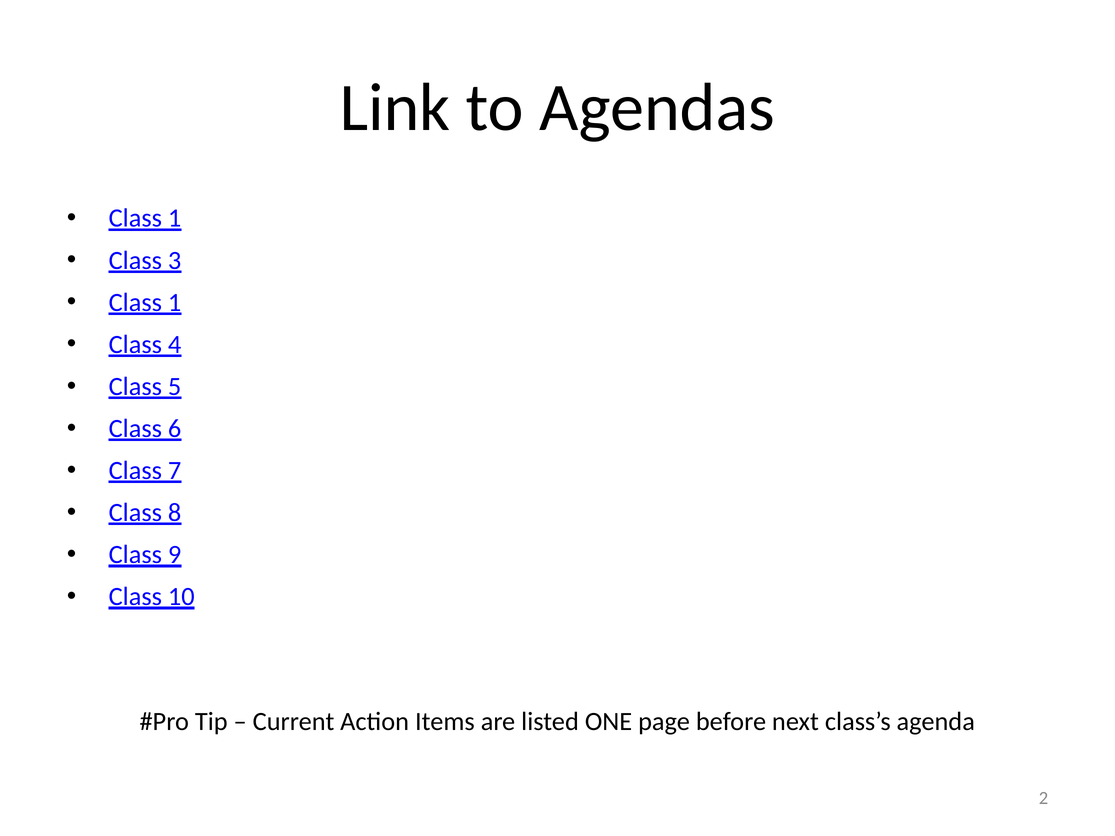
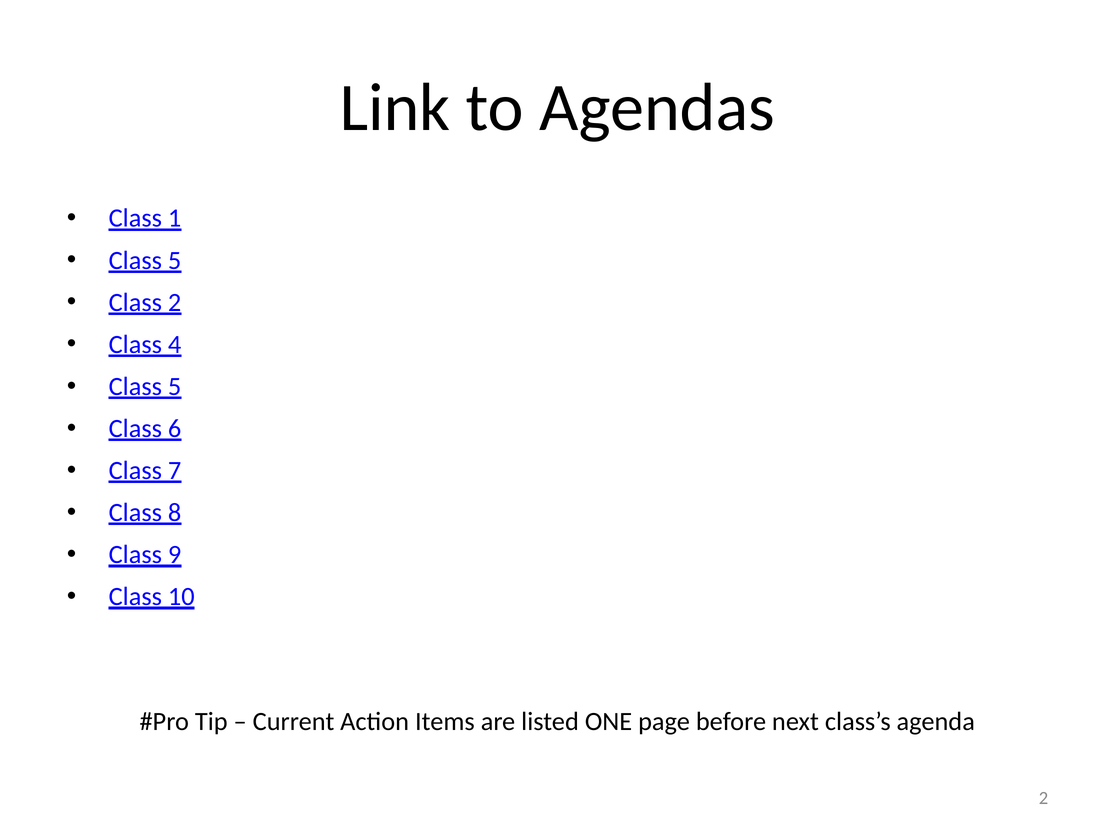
3: 3 -> 5 (175, 260)
1: 1 -> 2 (175, 302)
